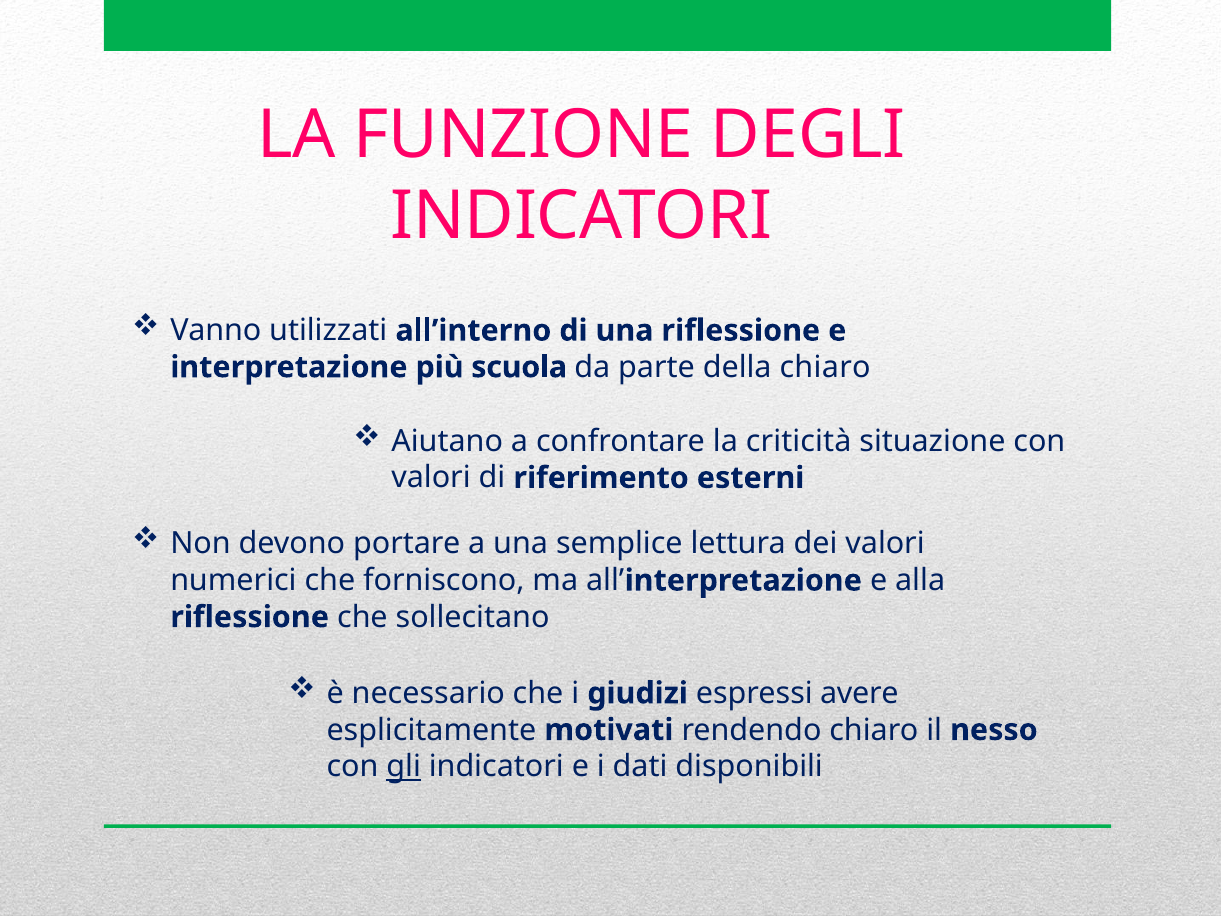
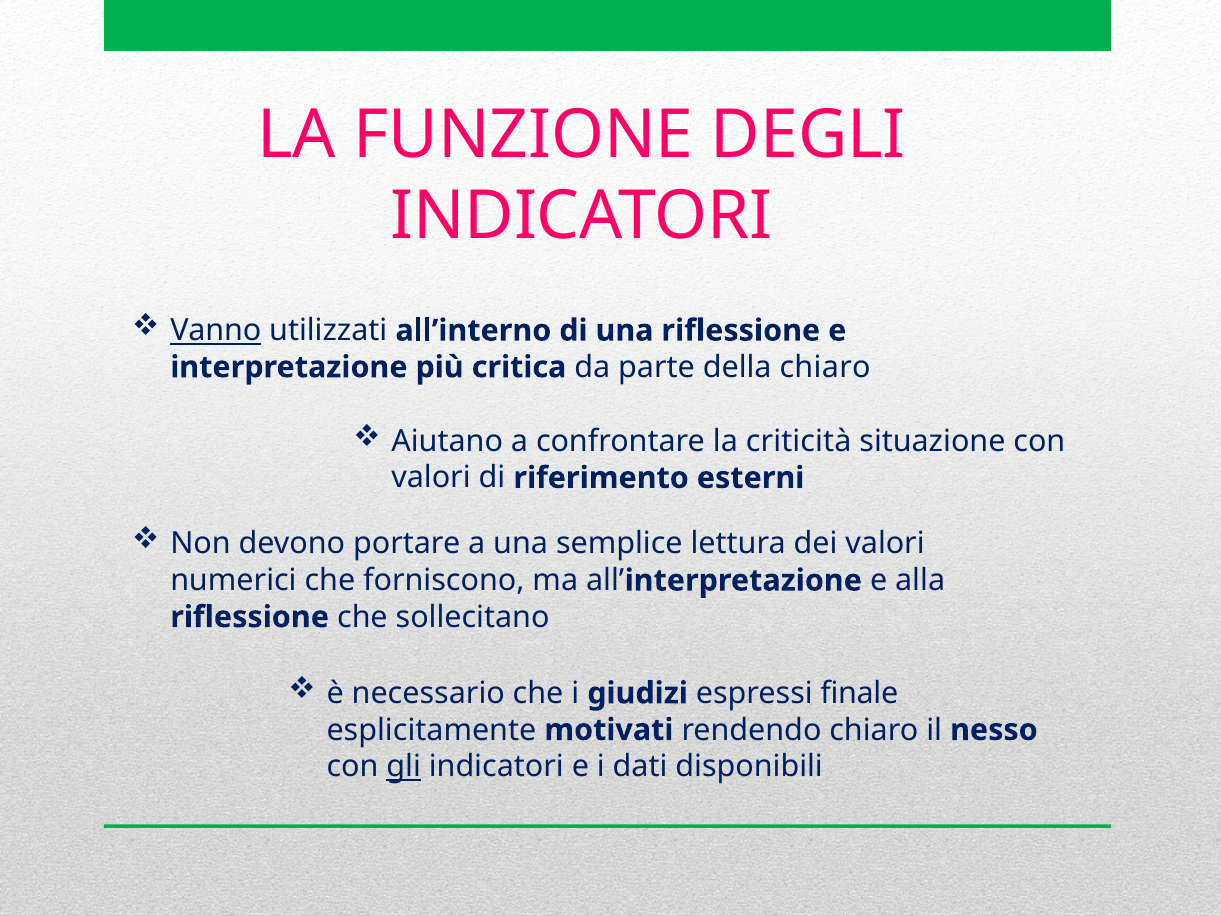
Vanno underline: none -> present (216, 330)
scuola: scuola -> critica (519, 367)
avere: avere -> finale (859, 693)
